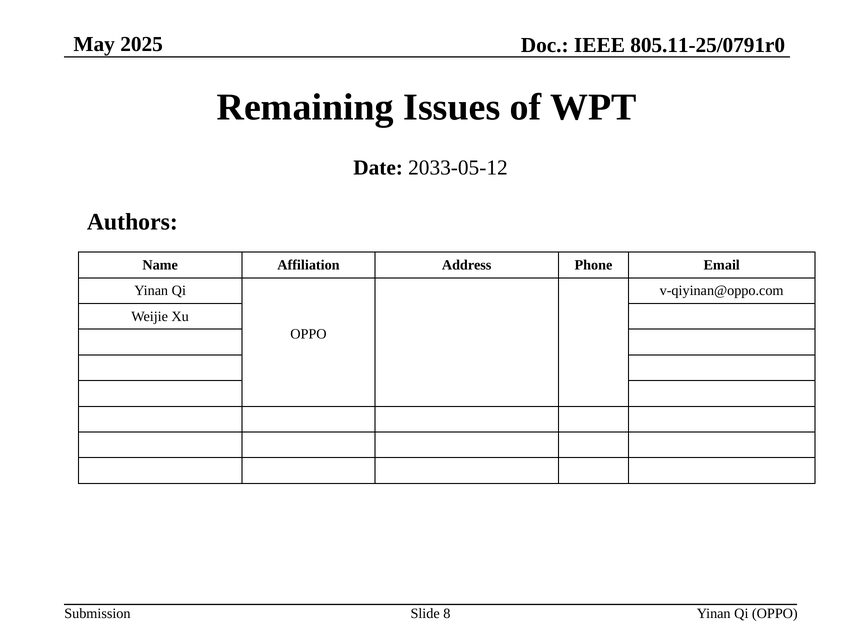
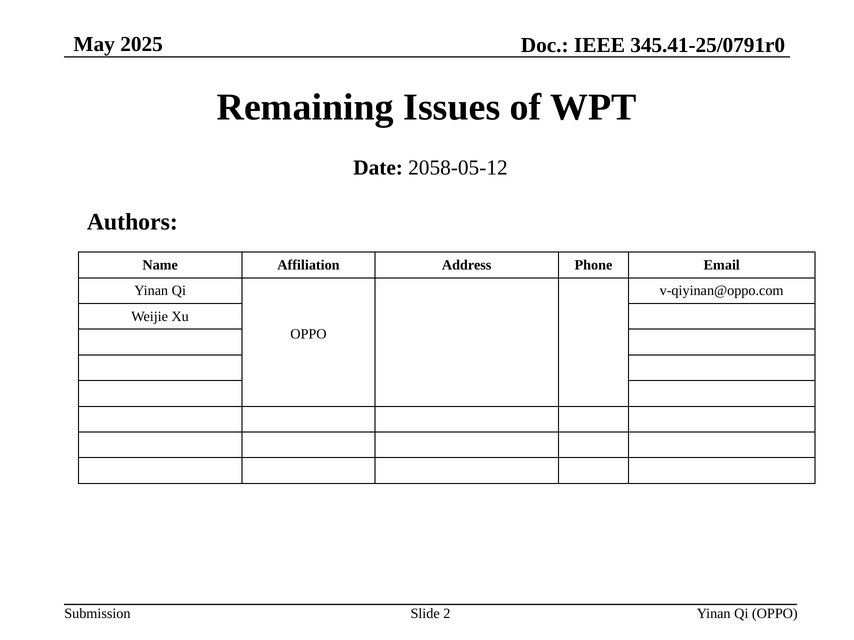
805.11-25/0791r0: 805.11-25/0791r0 -> 345.41-25/0791r0 (708, 45)
2033-05-12: 2033-05-12 -> 2058-05-12 (458, 168)
8: 8 -> 2 (447, 614)
